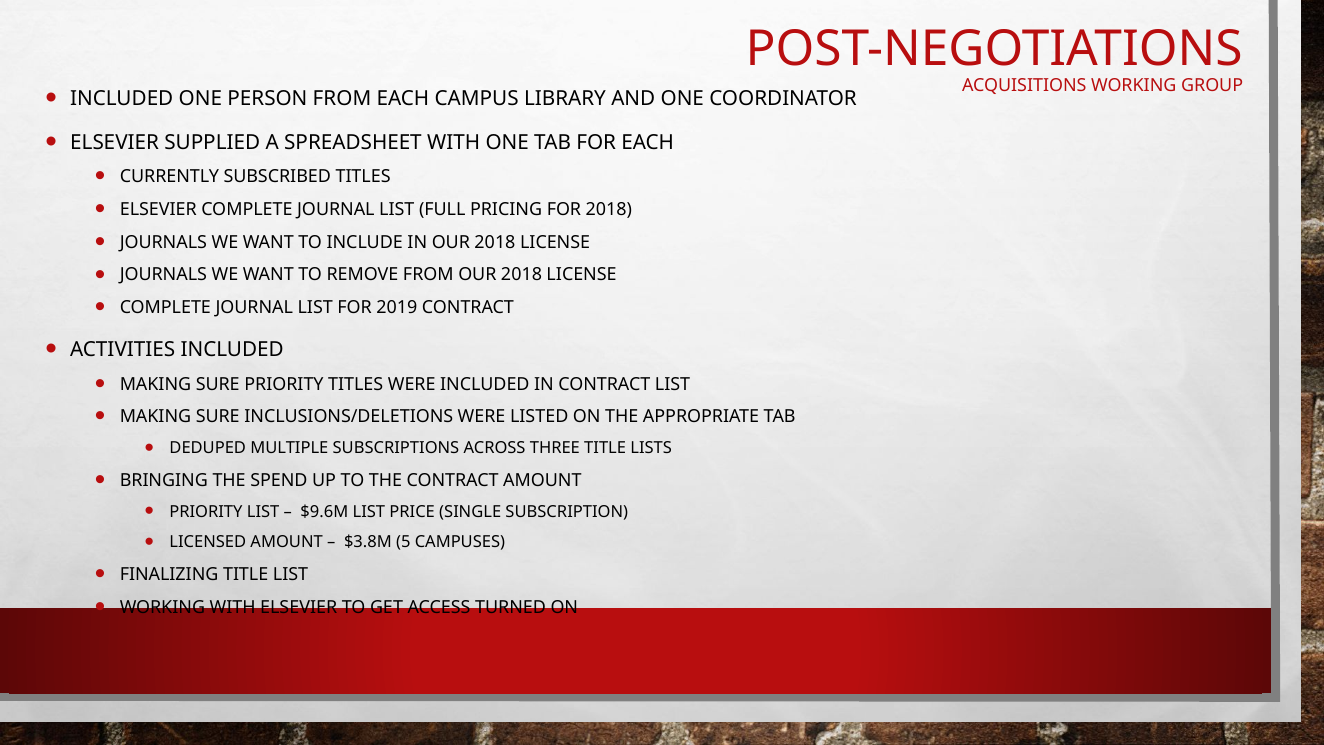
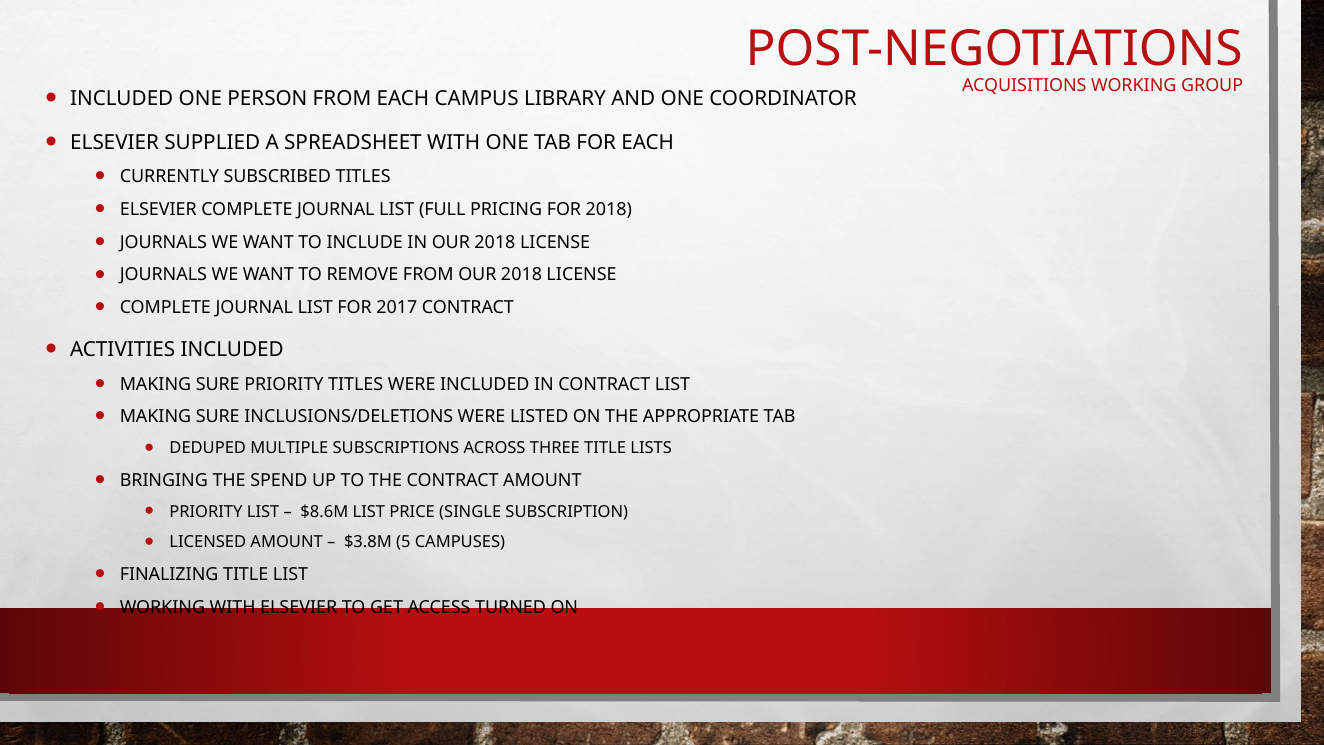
2019: 2019 -> 2017 (397, 308)
$9.6M: $9.6M -> $8.6M (324, 512)
